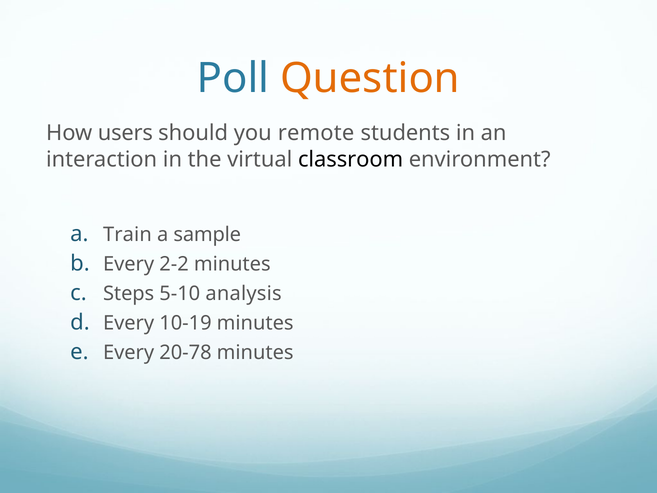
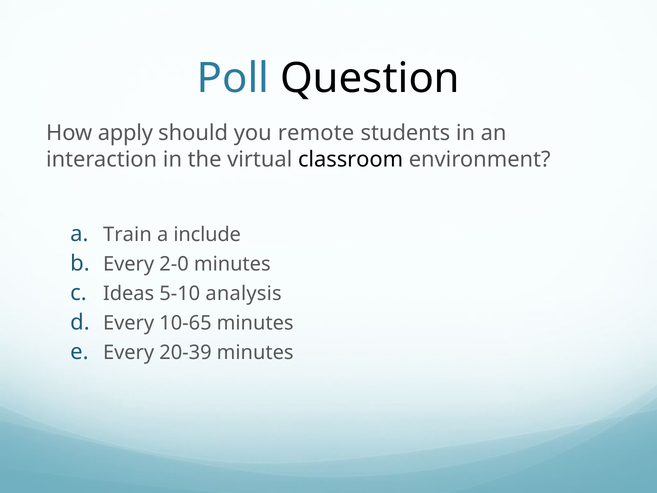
Question colour: orange -> black (370, 78)
users: users -> apply (125, 133)
sample: sample -> include (207, 234)
2-2: 2-2 -> 2-0 (174, 264)
Steps: Steps -> Ideas (129, 293)
10-19: 10-19 -> 10-65 (185, 323)
20-78: 20-78 -> 20-39 (185, 353)
